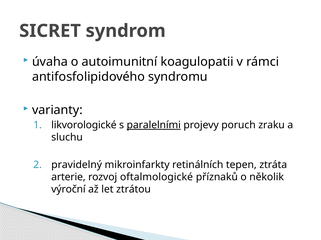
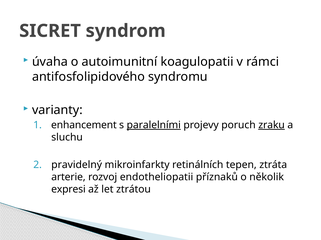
likvorologické: likvorologické -> enhancement (84, 125)
zraku underline: none -> present (272, 125)
oftalmologické: oftalmologické -> endotheliopatii (157, 177)
výroční: výroční -> expresi (68, 190)
